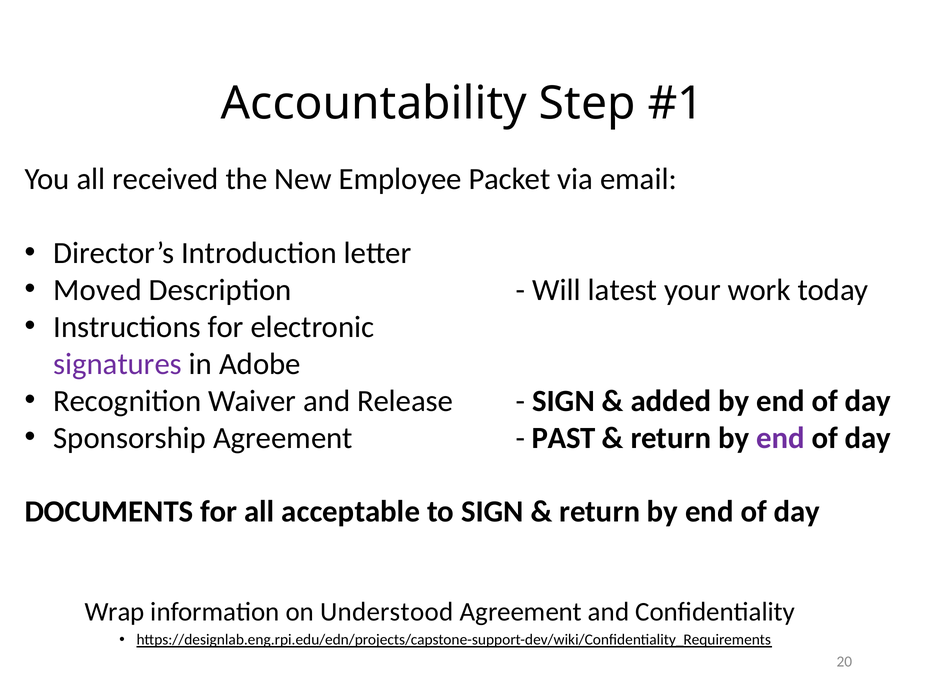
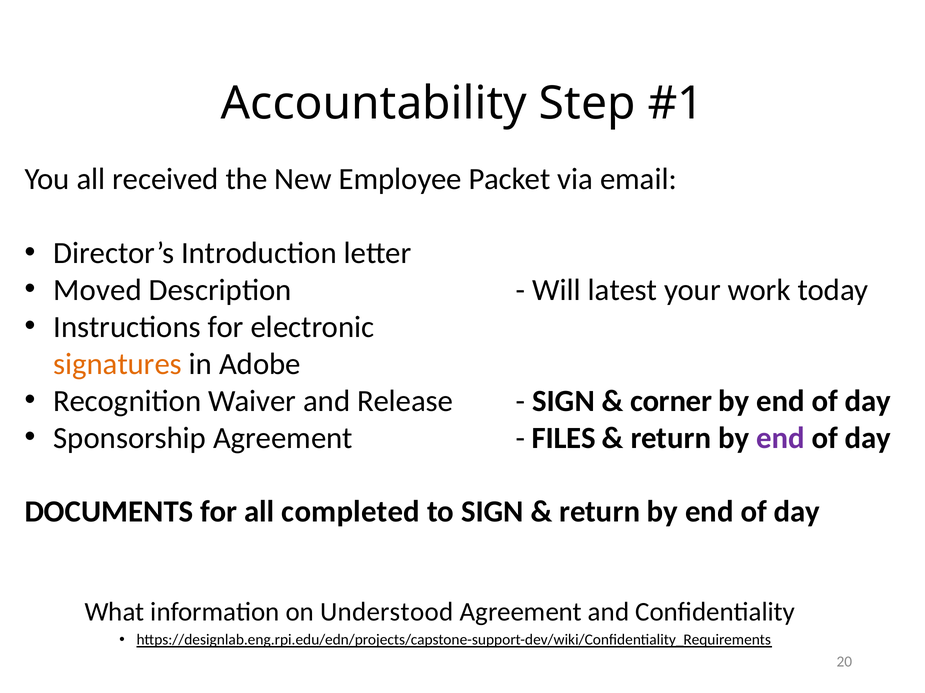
signatures colour: purple -> orange (118, 364)
added: added -> corner (671, 401)
PAST: PAST -> FILES (564, 438)
acceptable: acceptable -> completed (351, 512)
Wrap: Wrap -> What (114, 613)
